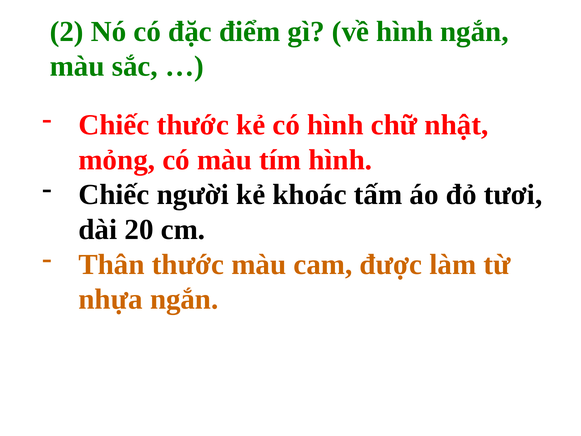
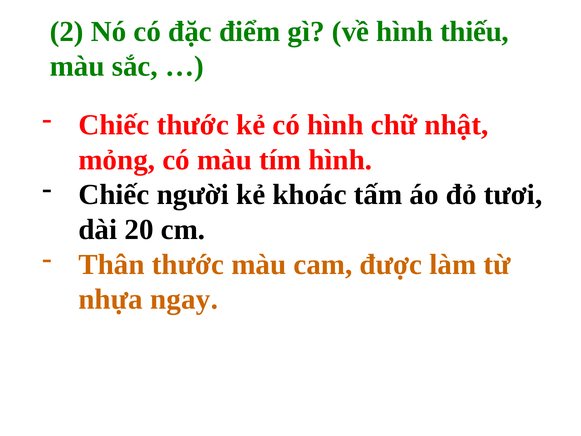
hình ngắn: ngắn -> thiếu (475, 31)
nhựa ngắn: ngắn -> ngay (184, 299)
